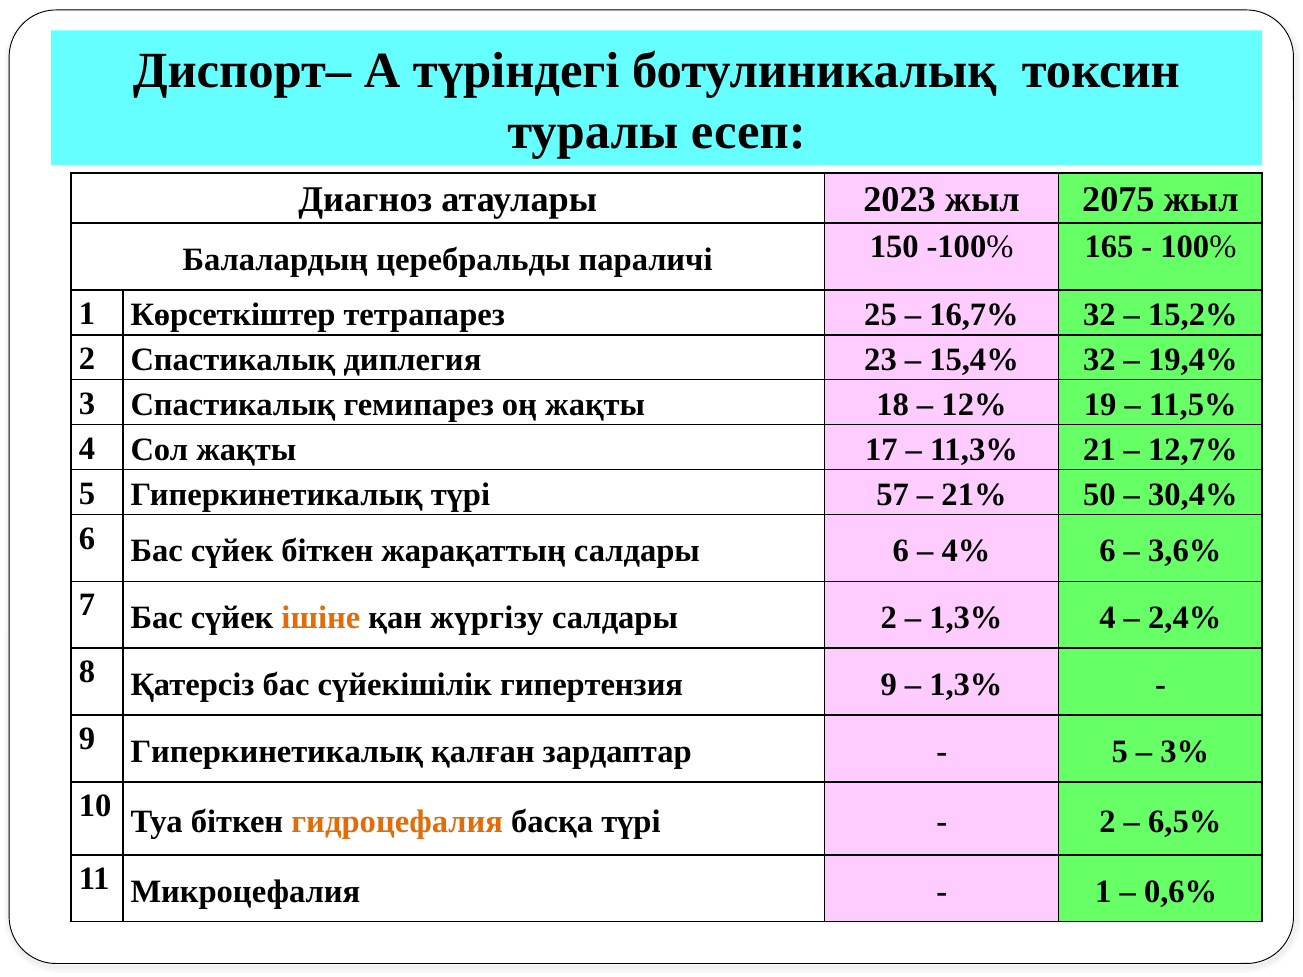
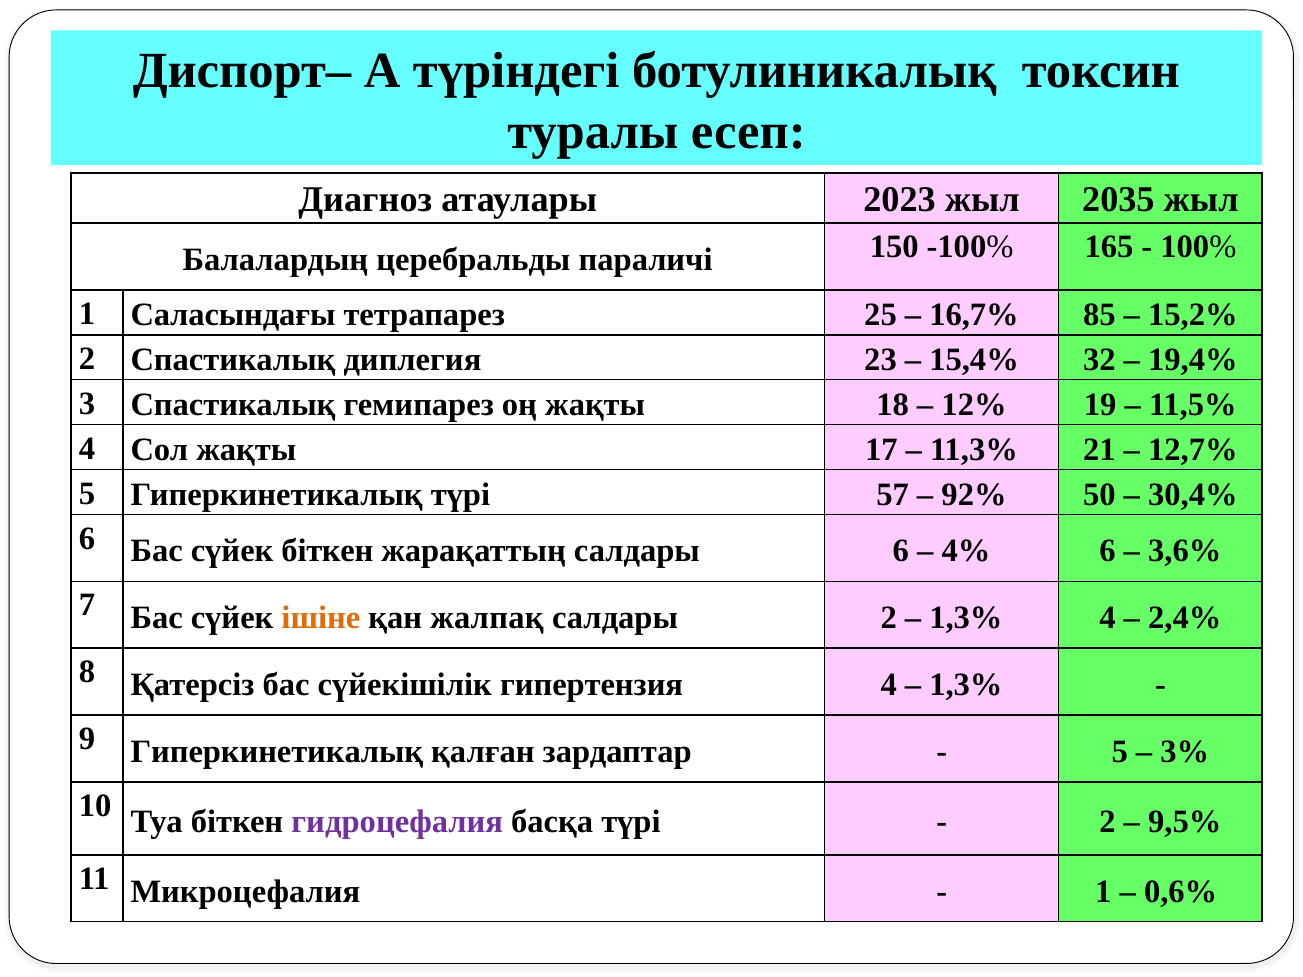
2075: 2075 -> 2035 (1118, 199)
Көрсеткіштер: Көрсеткіштер -> Саласындағы (233, 315)
16,7% 32: 32 -> 85 (1099, 315)
21%: 21% -> 92% (974, 495)
жүргізу: жүргізу -> жалпақ (487, 618)
гипертензия 9: 9 -> 4 (889, 685)
гидроцефалия colour: orange -> purple (397, 822)
6,5%: 6,5% -> 9,5% (1185, 822)
